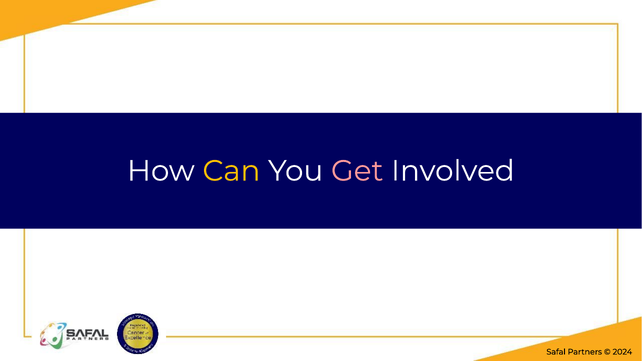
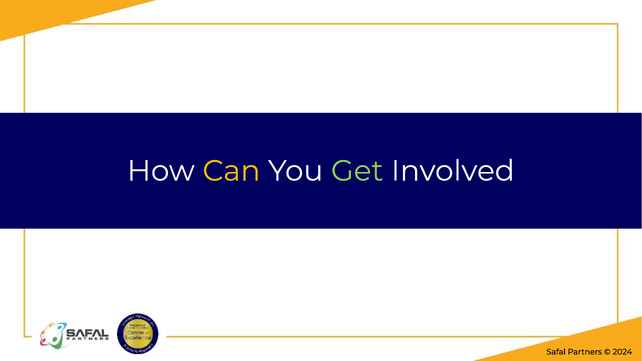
Get colour: pink -> light green (357, 171)
